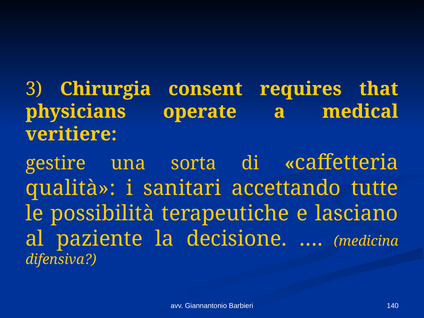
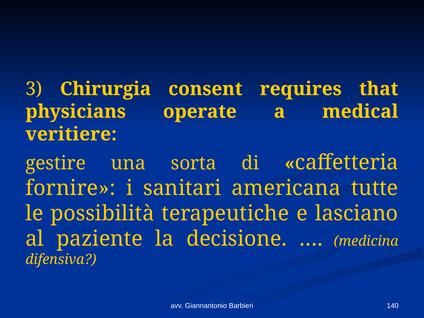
qualità: qualità -> fornire (71, 188)
accettando: accettando -> americana (286, 188)
